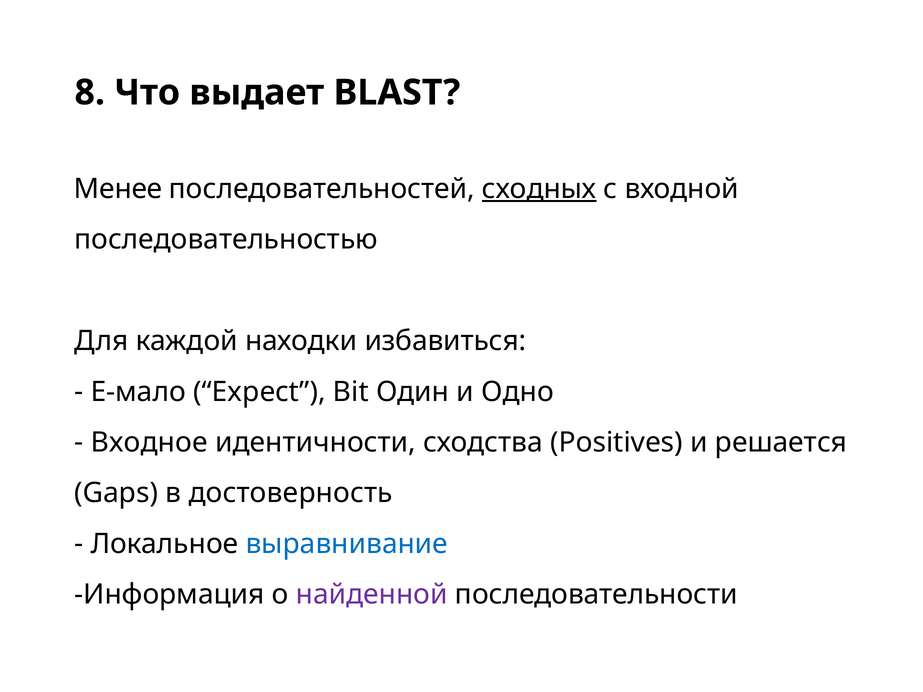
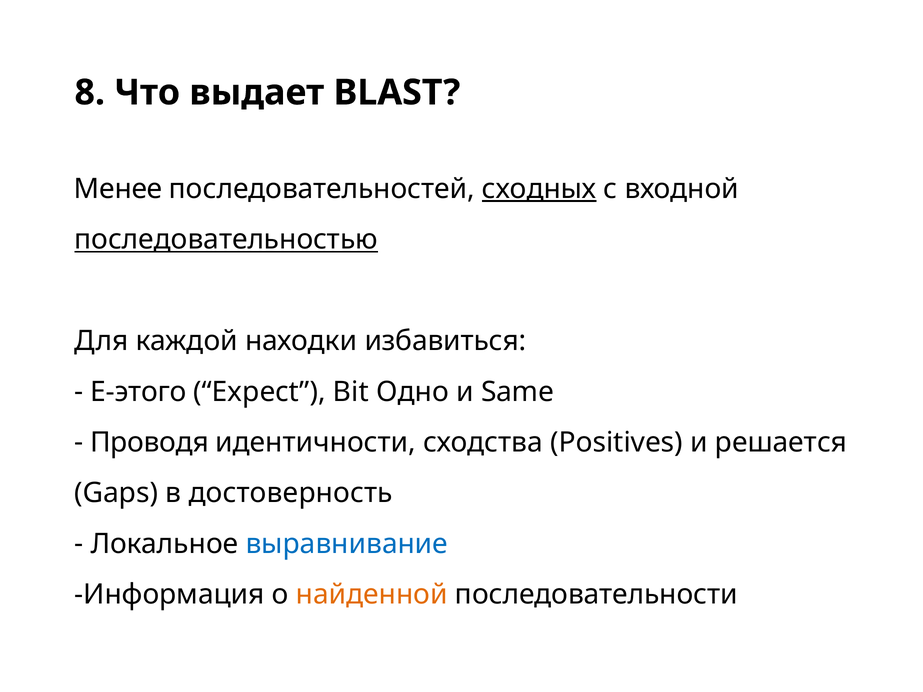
последовательностью underline: none -> present (226, 240)
E-мало: E-мало -> E-этого (138, 392)
Один: Один -> Одно (412, 392)
Одно: Одно -> Same (518, 392)
Входное: Входное -> Проводя (149, 443)
найденной colour: purple -> orange (372, 595)
